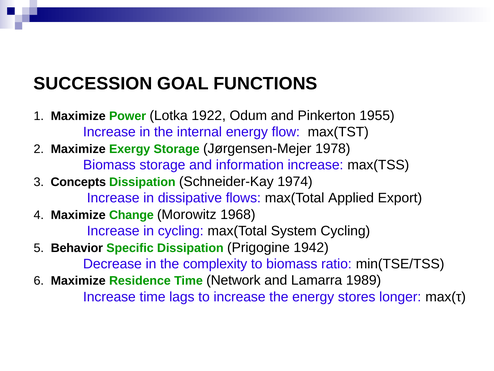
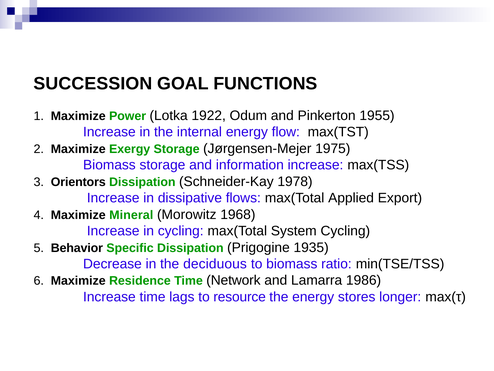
1978: 1978 -> 1975 (333, 148)
Concepts: Concepts -> Orientors (78, 182)
1974: 1974 -> 1978 (295, 181)
Change: Change -> Mineral (131, 215)
1942: 1942 -> 1935 (311, 247)
complexity: complexity -> deciduous (215, 264)
1989: 1989 -> 1986 (364, 280)
to increase: increase -> resource (240, 297)
